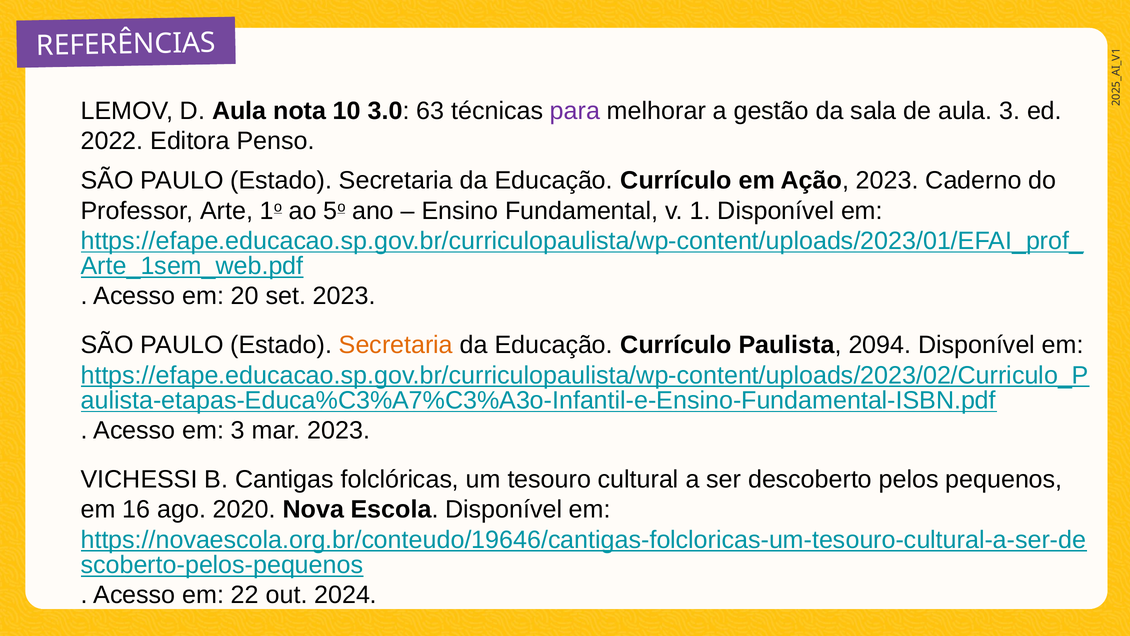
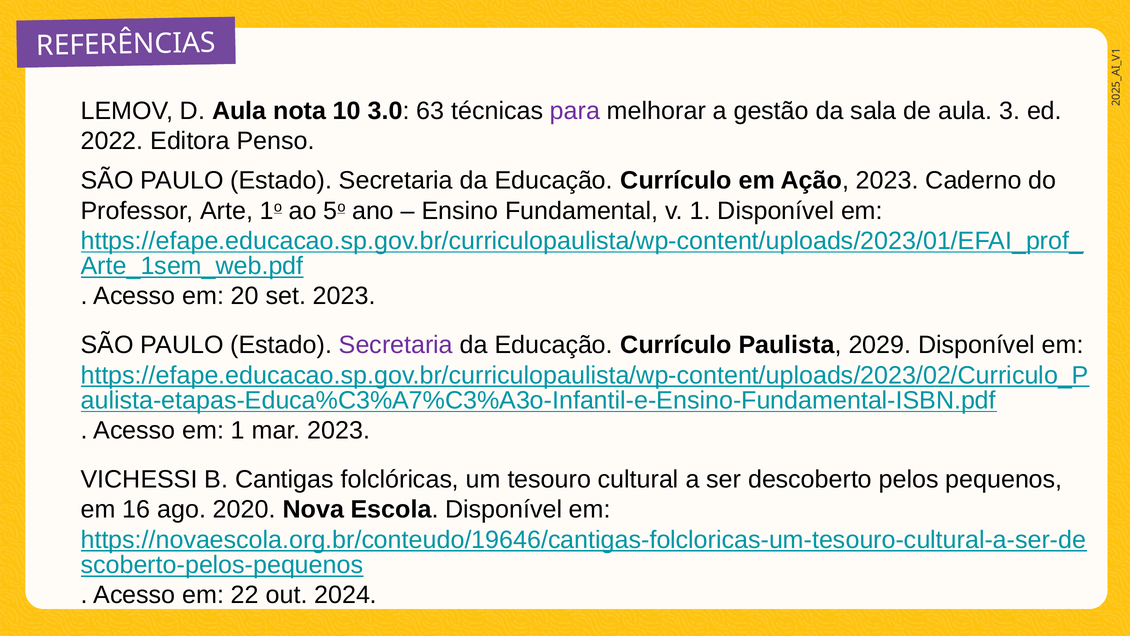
Secretaria colour: orange -> purple (396, 345)
2094: 2094 -> 2029 (880, 345)
em 3: 3 -> 1 (238, 430)
